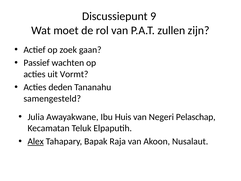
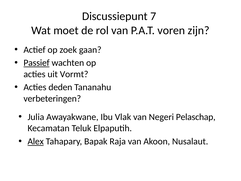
9: 9 -> 7 (153, 16)
zullen: zullen -> voren (171, 30)
Passief underline: none -> present (37, 63)
samengesteld: samengesteld -> verbeteringen (52, 98)
Huis: Huis -> Vlak (123, 117)
